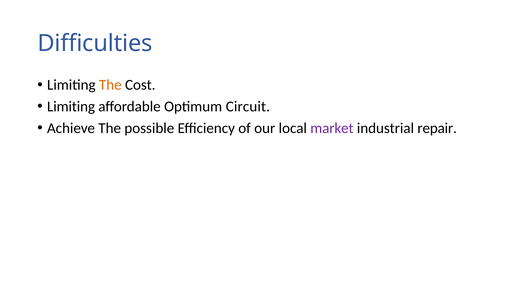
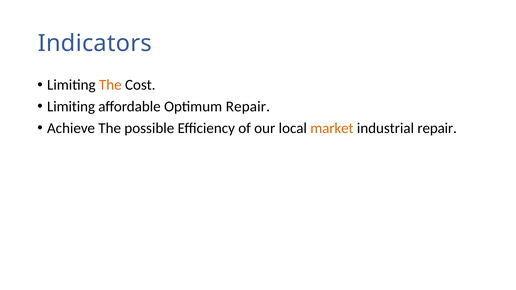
Difficulties: Difficulties -> Indicators (95, 43)
Optimum Circuit: Circuit -> Repair (248, 107)
market colour: purple -> orange (332, 128)
